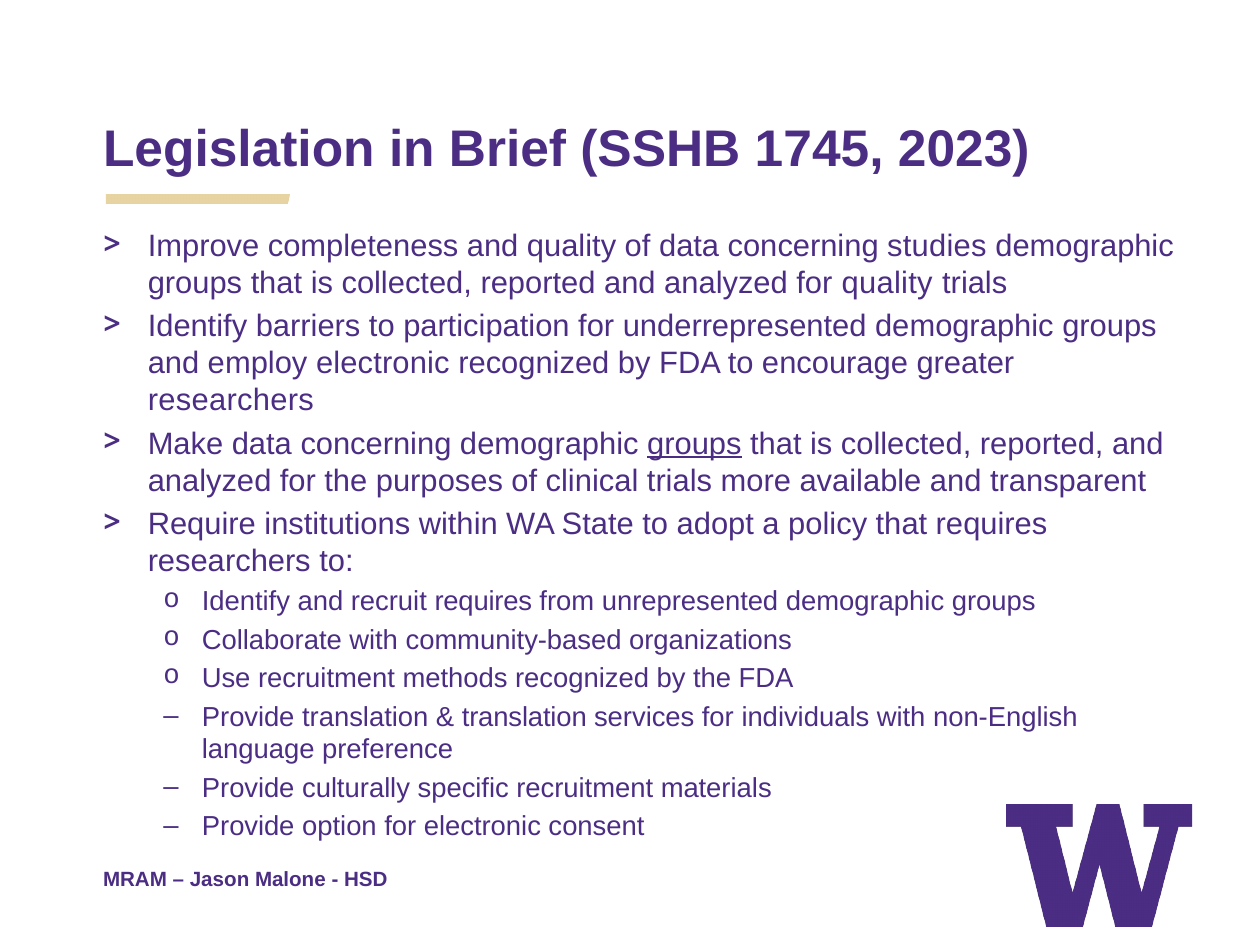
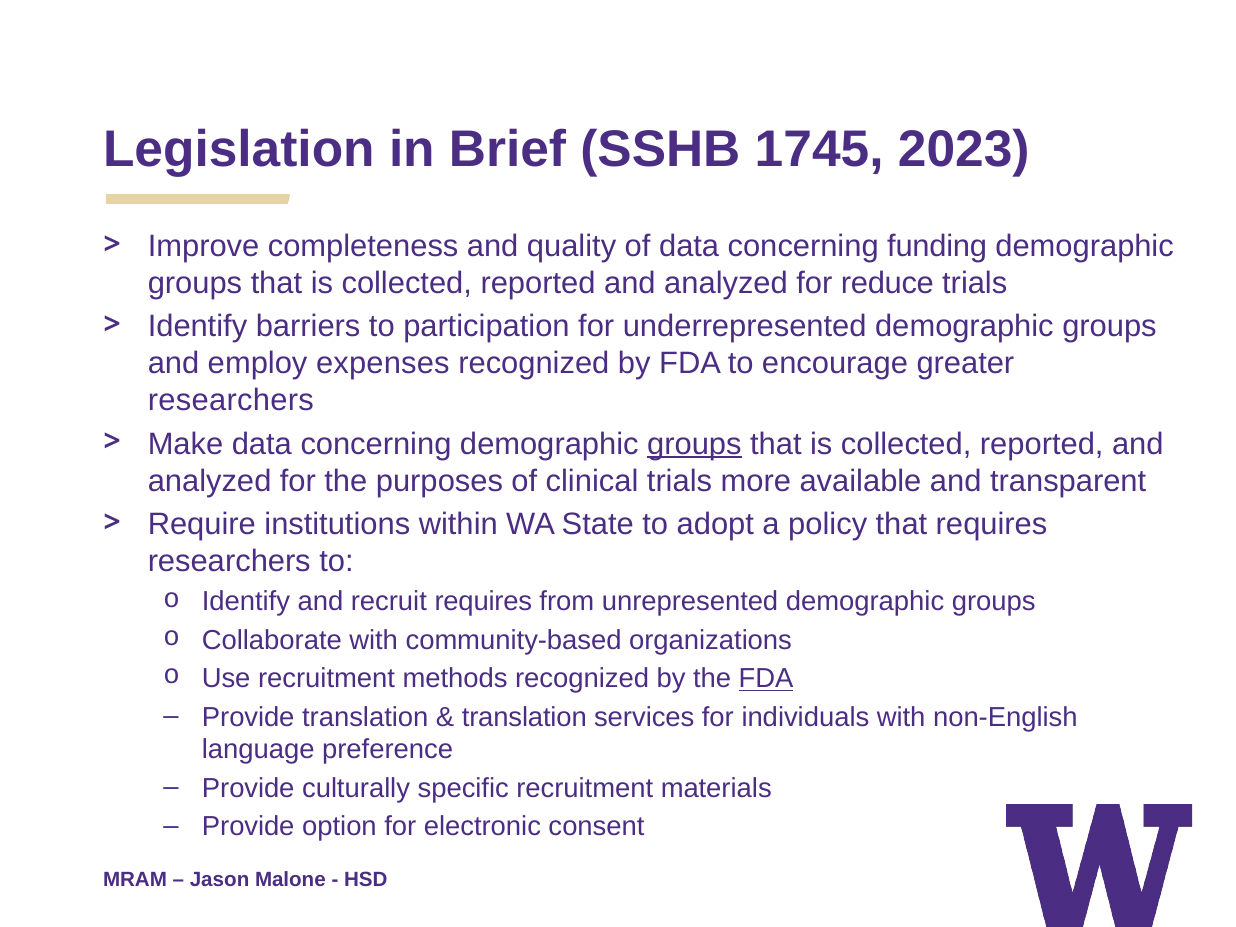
studies: studies -> funding (937, 246)
for quality: quality -> reduce (887, 283)
employ electronic: electronic -> expenses (383, 364)
FDA underline: none -> present (766, 679)
